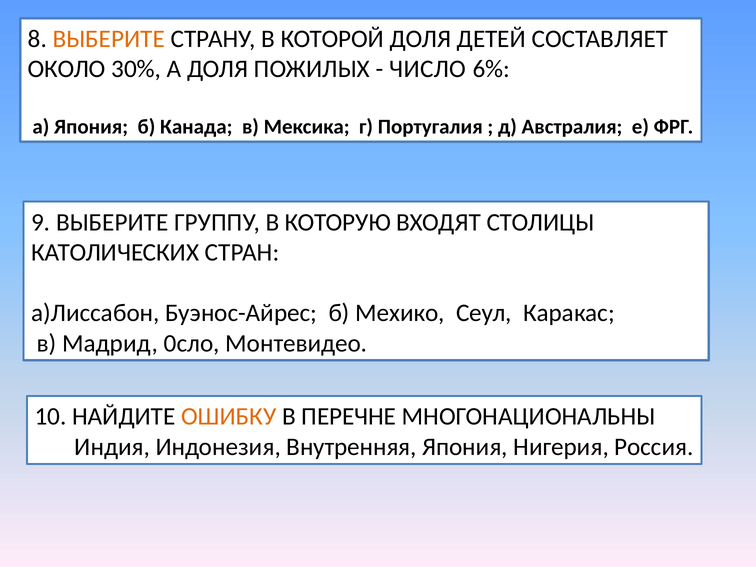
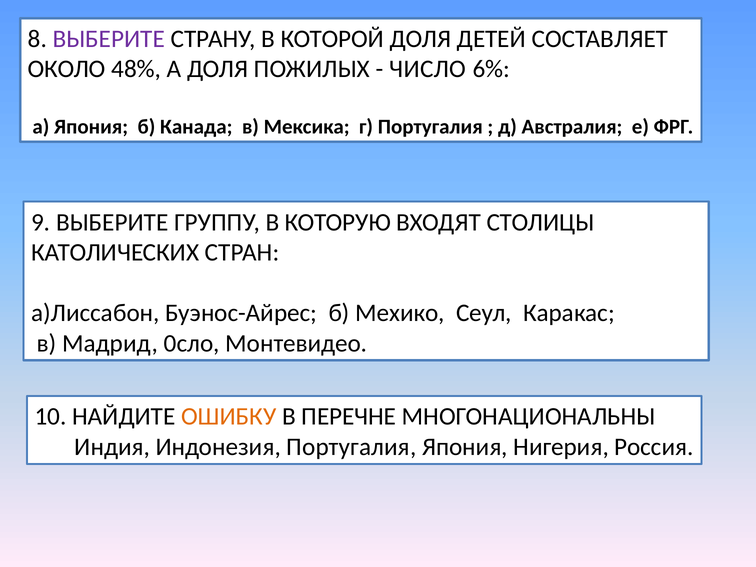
ВЫБЕРИТЕ colour: orange -> purple (109, 39)
30%: 30% -> 48% (136, 69)
Индонезия Внутренняя: Внутренняя -> Португалия (351, 447)
